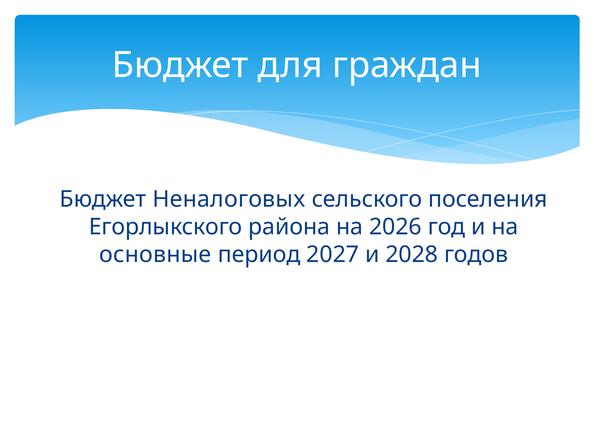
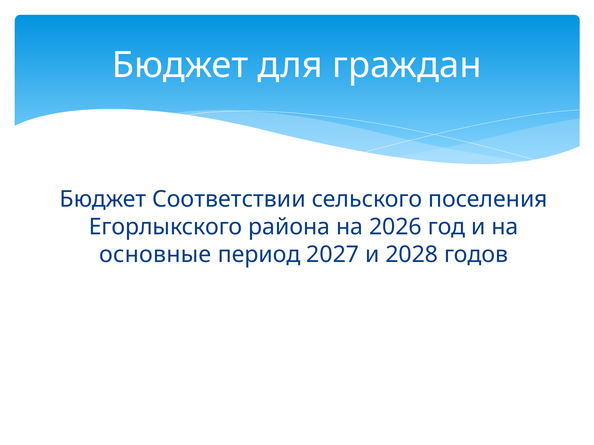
Неналоговых: Неналоговых -> Соответствии (229, 199)
